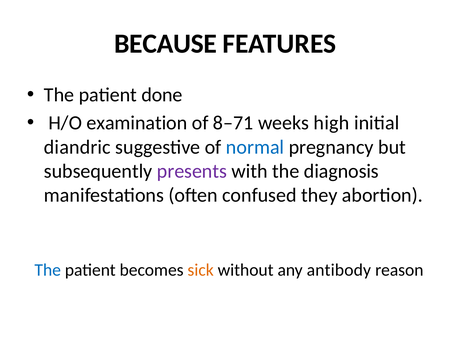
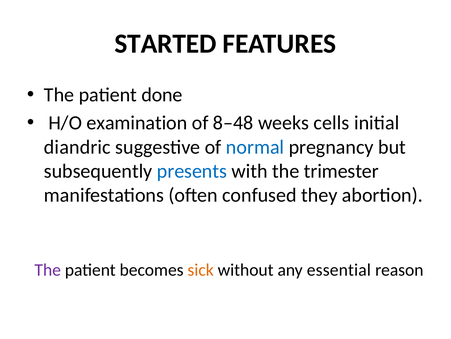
BECAUSE: BECAUSE -> STARTED (165, 44)
8–71: 8–71 -> 8–48 (233, 123)
high: high -> cells (331, 123)
presents colour: purple -> blue (192, 171)
diagnosis: diagnosis -> trimester (341, 171)
The colour: blue -> purple (48, 270)
antibody: antibody -> essential (339, 270)
